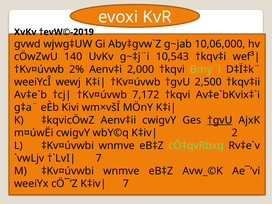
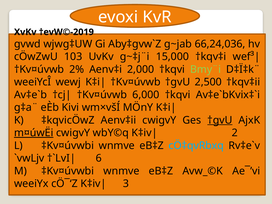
10,06,000: 10,06,000 -> 66,24,036 (220, 44)
140: 140 -> 103 (73, 57)
10,543: 10,543 -> 15,000 (172, 57)
7,172: 7,172 -> 6,000 (146, 95)
m¤úwËi underline: none -> present (34, 133)
cÖ‡qvRbxq colour: light green -> light blue (196, 146)
7: 7 -> 6 (99, 158)
7: 7 -> 3 (126, 184)
